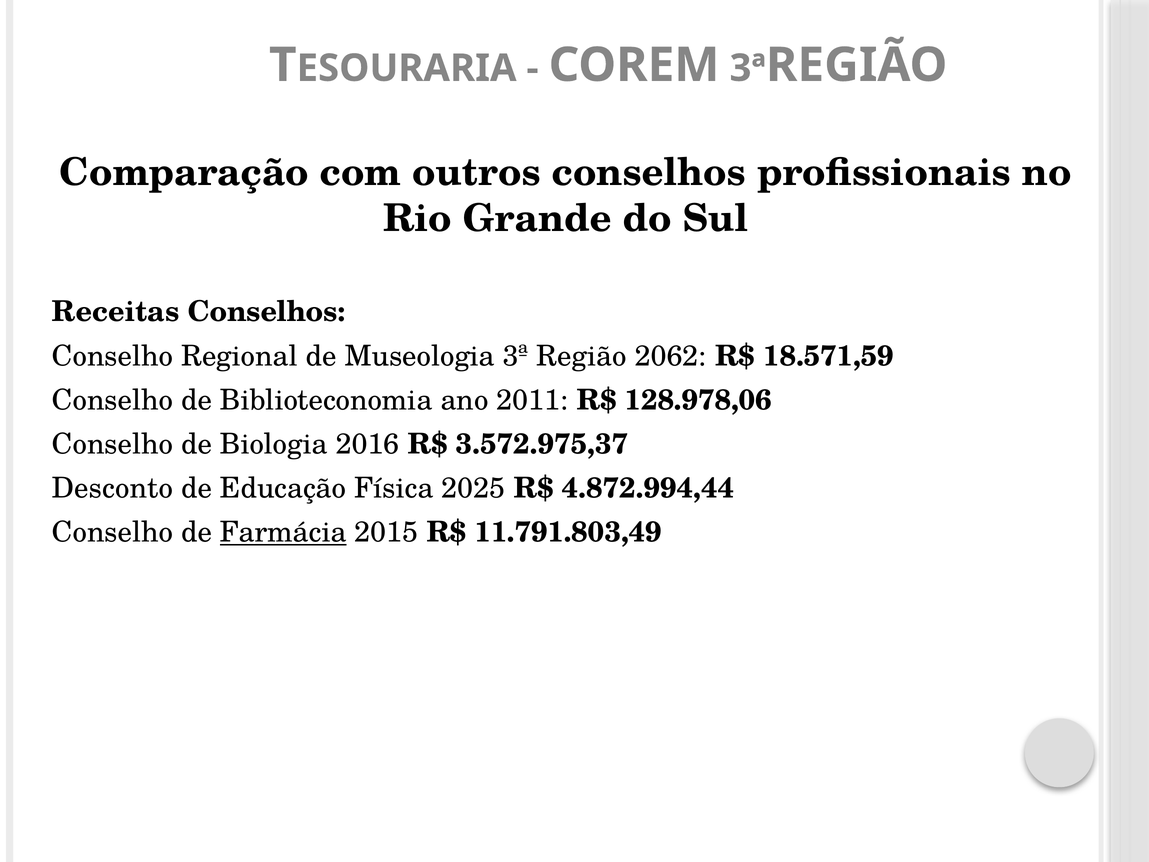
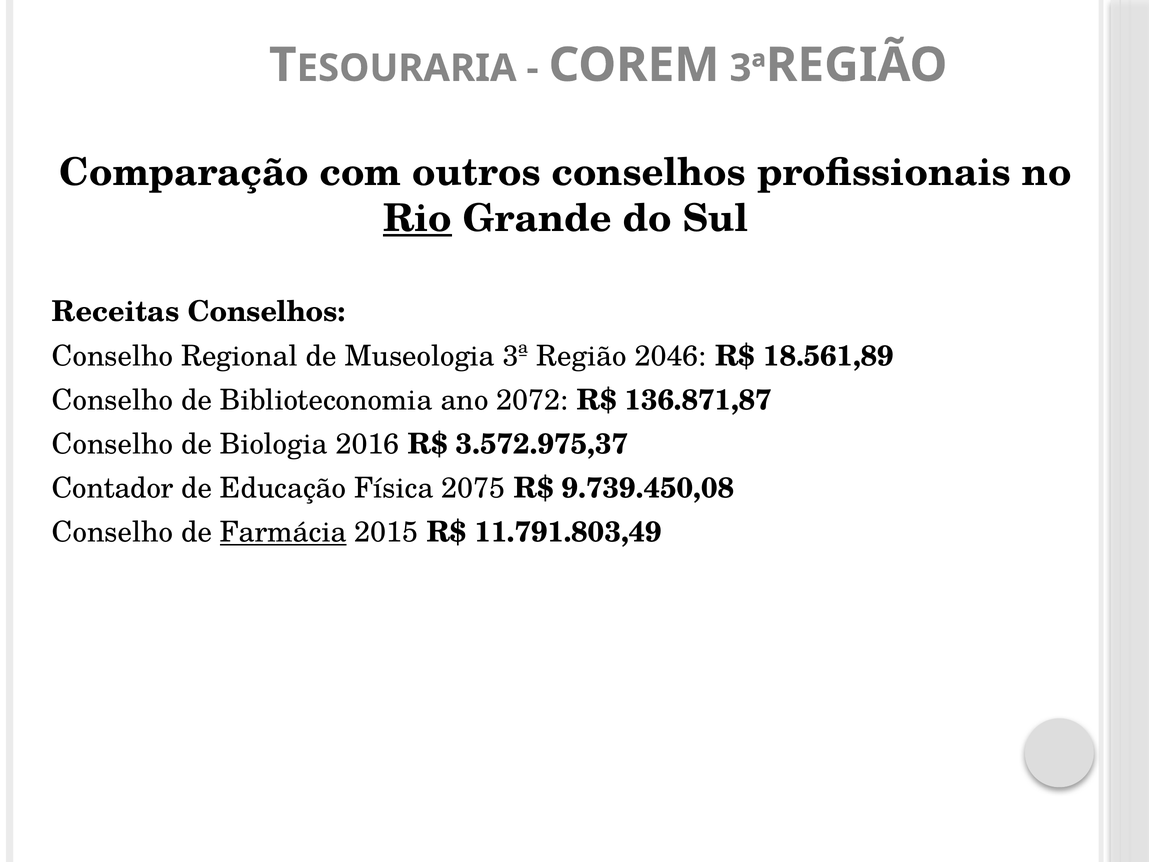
Rio underline: none -> present (417, 219)
2062: 2062 -> 2046 (670, 356)
18.571,59: 18.571,59 -> 18.561,89 (829, 356)
2011: 2011 -> 2072 (532, 400)
128.978,06: 128.978,06 -> 136.871,87 (698, 400)
Desconto: Desconto -> Contador (113, 488)
2025: 2025 -> 2075 (473, 488)
4.872.994,44: 4.872.994,44 -> 9.739.450,08 (648, 488)
